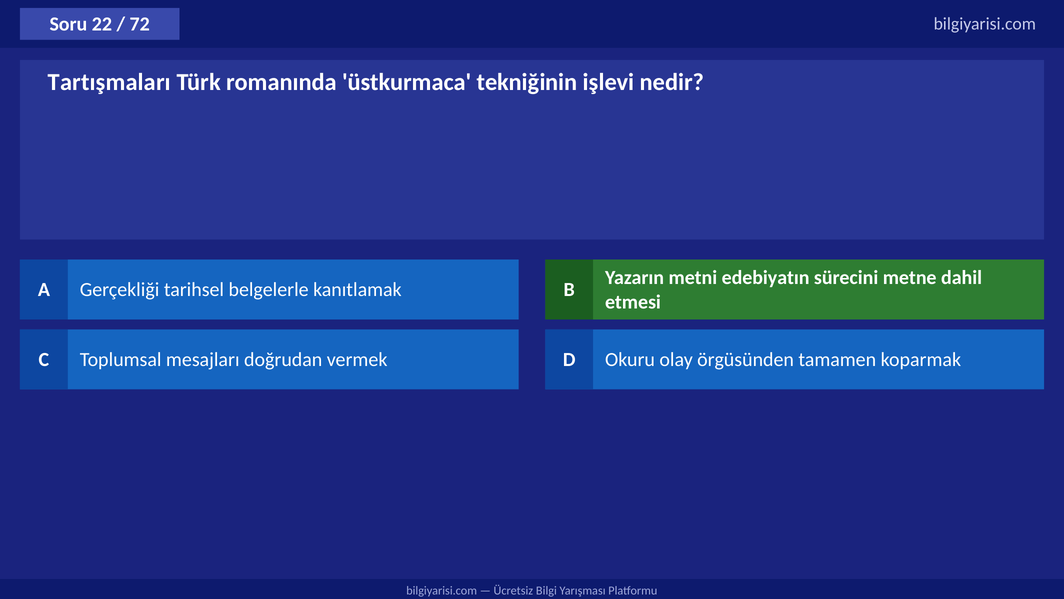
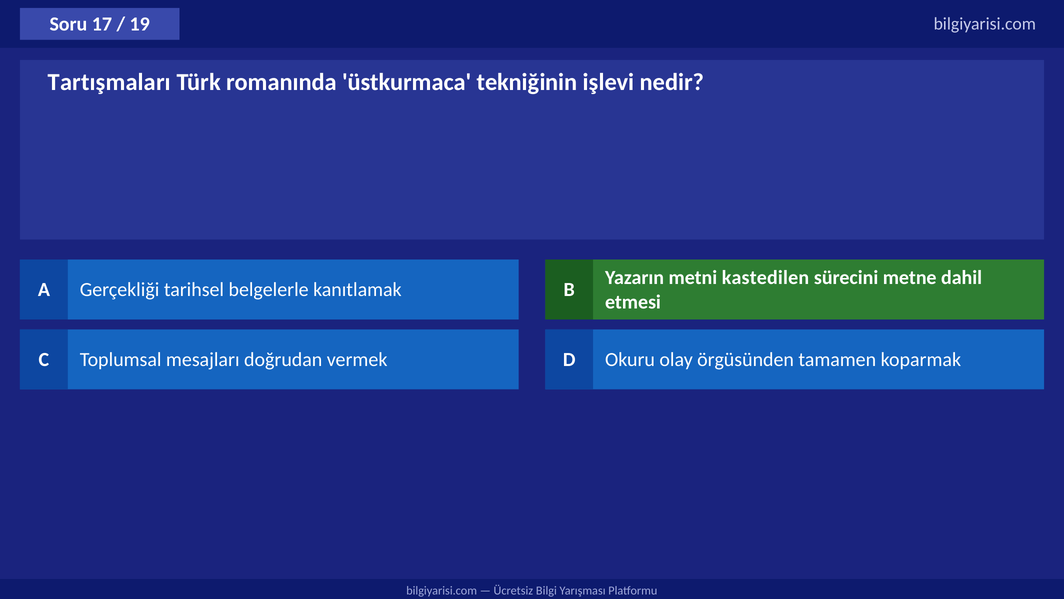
22: 22 -> 17 (102, 24)
72: 72 -> 19 (140, 24)
edebiyatın: edebiyatın -> kastedilen (765, 277)
